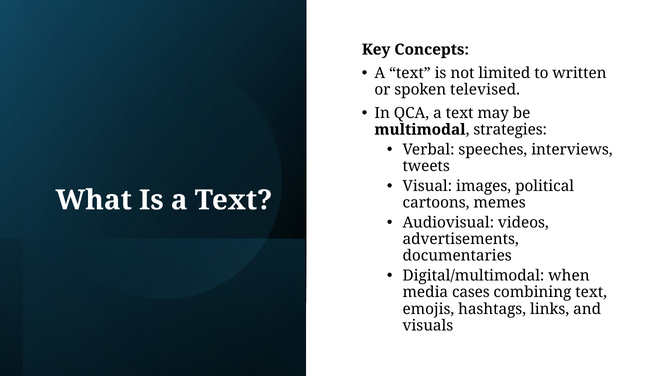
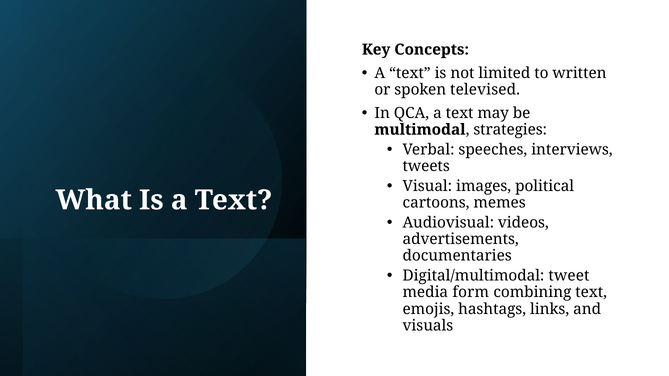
when: when -> tweet (569, 276)
cases: cases -> form (471, 293)
